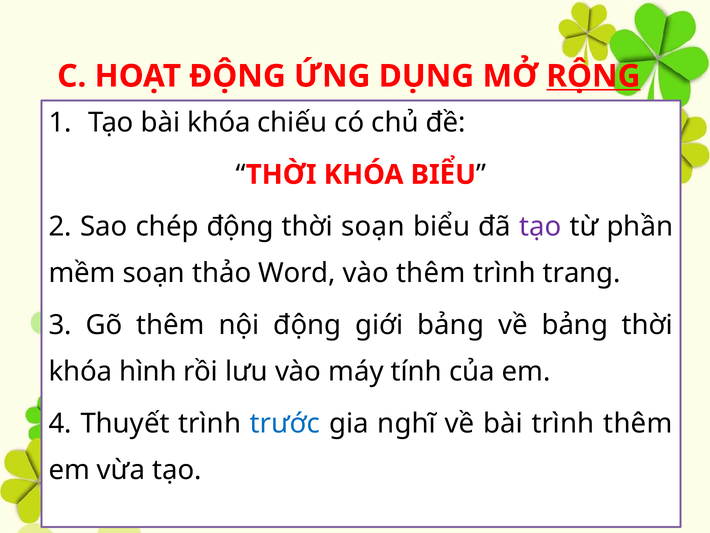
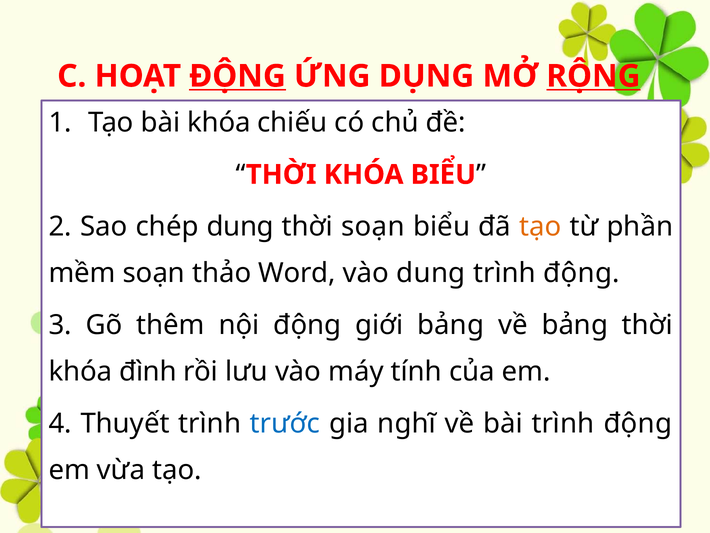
ĐỘNG underline: none -> present (237, 76)
chép động: động -> dung (240, 226)
tạo colour: purple -> orange (540, 226)
vào thêm: thêm -> dung (431, 273)
trang: trang -> động (582, 273)
hình: hình -> đình (148, 371)
bài trình thêm: thêm -> động (638, 423)
